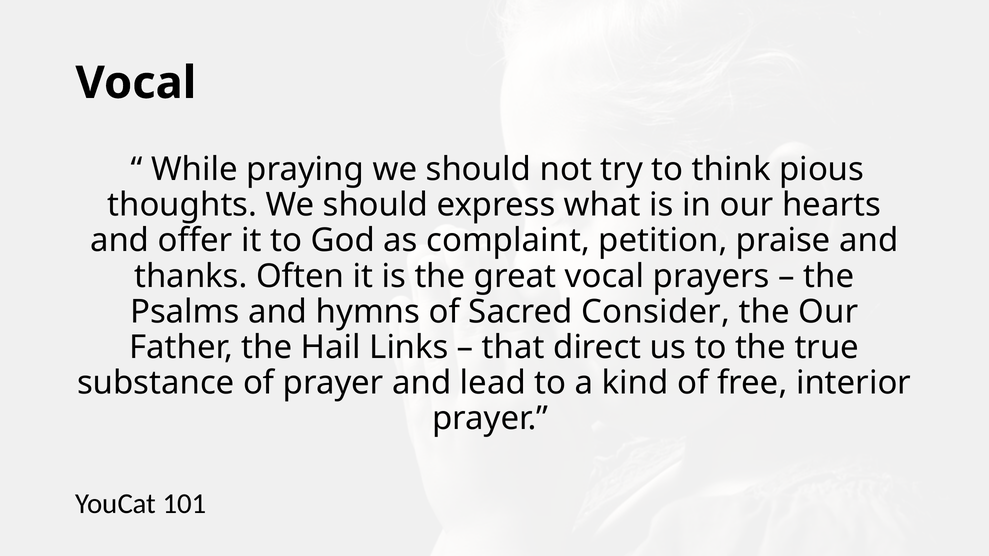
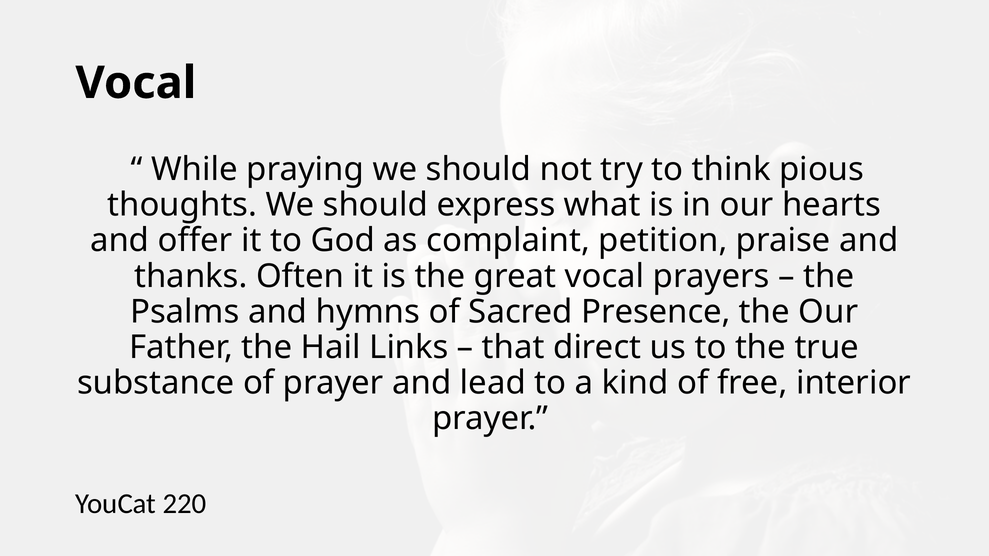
Consider: Consider -> Presence (656, 312)
101: 101 -> 220 (184, 504)
